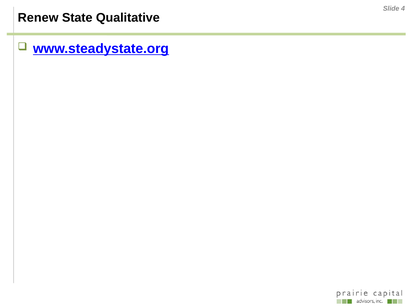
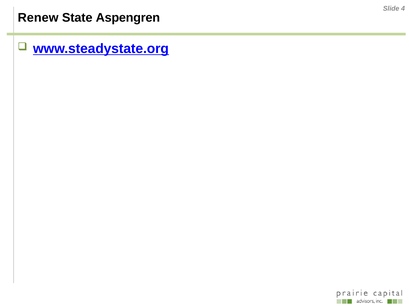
Qualitative: Qualitative -> Aspengren (128, 18)
